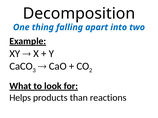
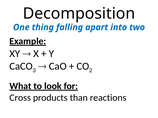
Helps: Helps -> Cross (20, 98)
